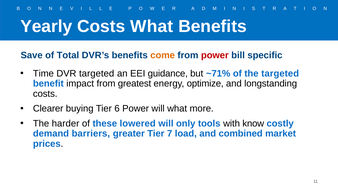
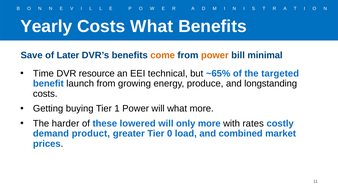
Total: Total -> Later (68, 55)
power colour: red -> orange (215, 55)
specific: specific -> minimal (265, 55)
DVR targeted: targeted -> resource (97, 74)
guidance: guidance -> technical (168, 74)
~71%: ~71% -> ~65% (218, 74)
impact: impact -> launch (80, 84)
greatest: greatest -> growing (134, 84)
optimize: optimize -> produce (205, 84)
Clearer: Clearer -> Getting (48, 109)
6: 6 -> 1 (117, 109)
only tools: tools -> more (209, 124)
know: know -> rates (253, 124)
barriers: barriers -> product (91, 134)
7: 7 -> 0 (170, 134)
